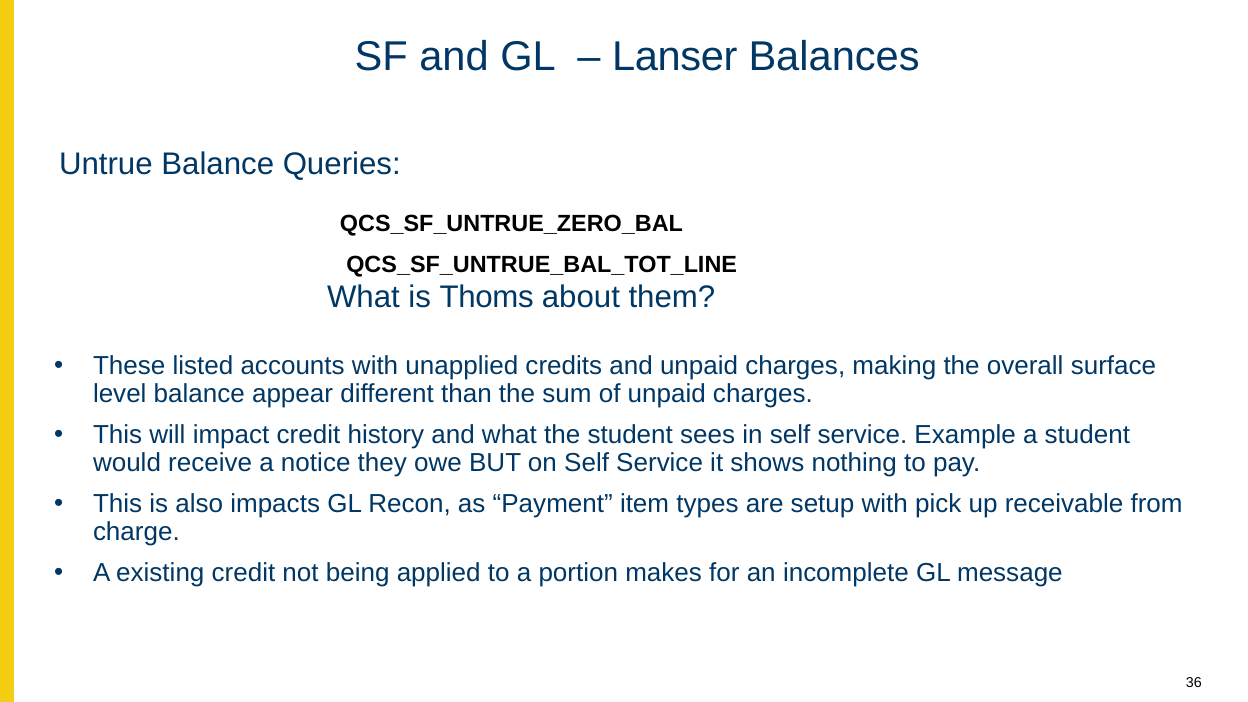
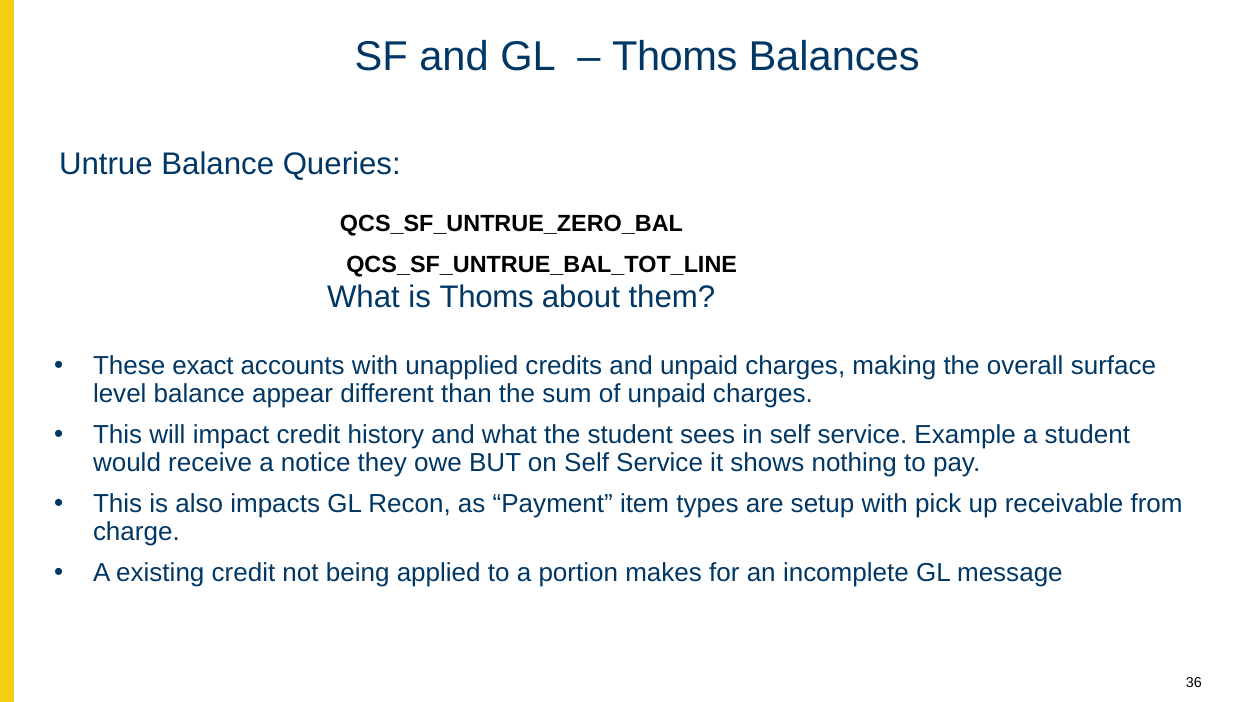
Lanser: Lanser -> Thoms (675, 57)
listed: listed -> exact (203, 366)
